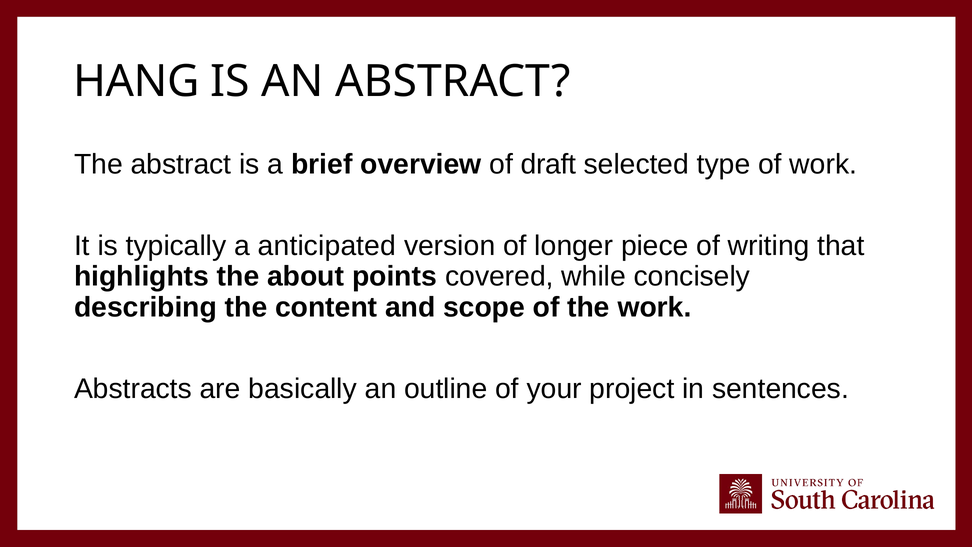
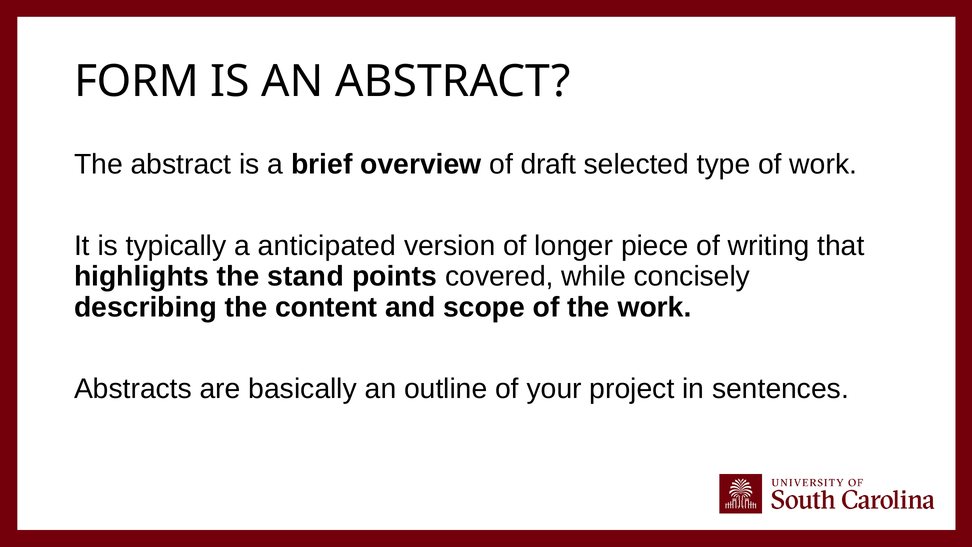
HANG: HANG -> FORM (137, 82)
about: about -> stand (306, 276)
